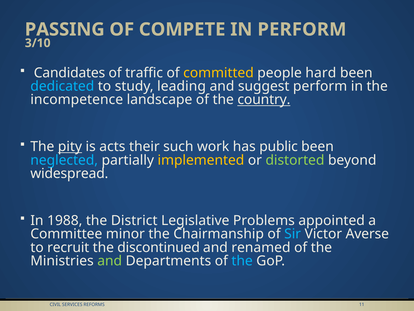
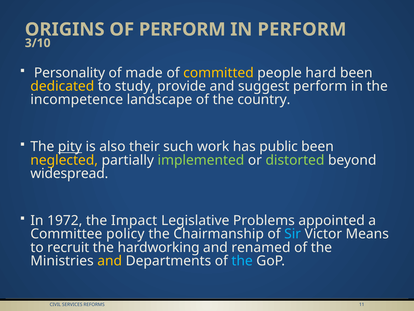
PASSING: PASSING -> ORIGINS (65, 29)
OF COMPETE: COMPETE -> PERFORM (182, 29)
Candidates: Candidates -> Personality (70, 73)
traffic: traffic -> made (144, 73)
dedicated colour: light blue -> yellow (62, 86)
leading: leading -> provide (182, 86)
country underline: present -> none (264, 100)
acts: acts -> also (112, 147)
neglected colour: light blue -> yellow (64, 160)
implemented colour: yellow -> light green (201, 160)
1988: 1988 -> 1972 (65, 220)
District: District -> Impact (134, 220)
minor: minor -> policy (125, 234)
Averse: Averse -> Means (367, 234)
discontinued: discontinued -> hardworking (159, 247)
and colour: light green -> yellow (110, 261)
